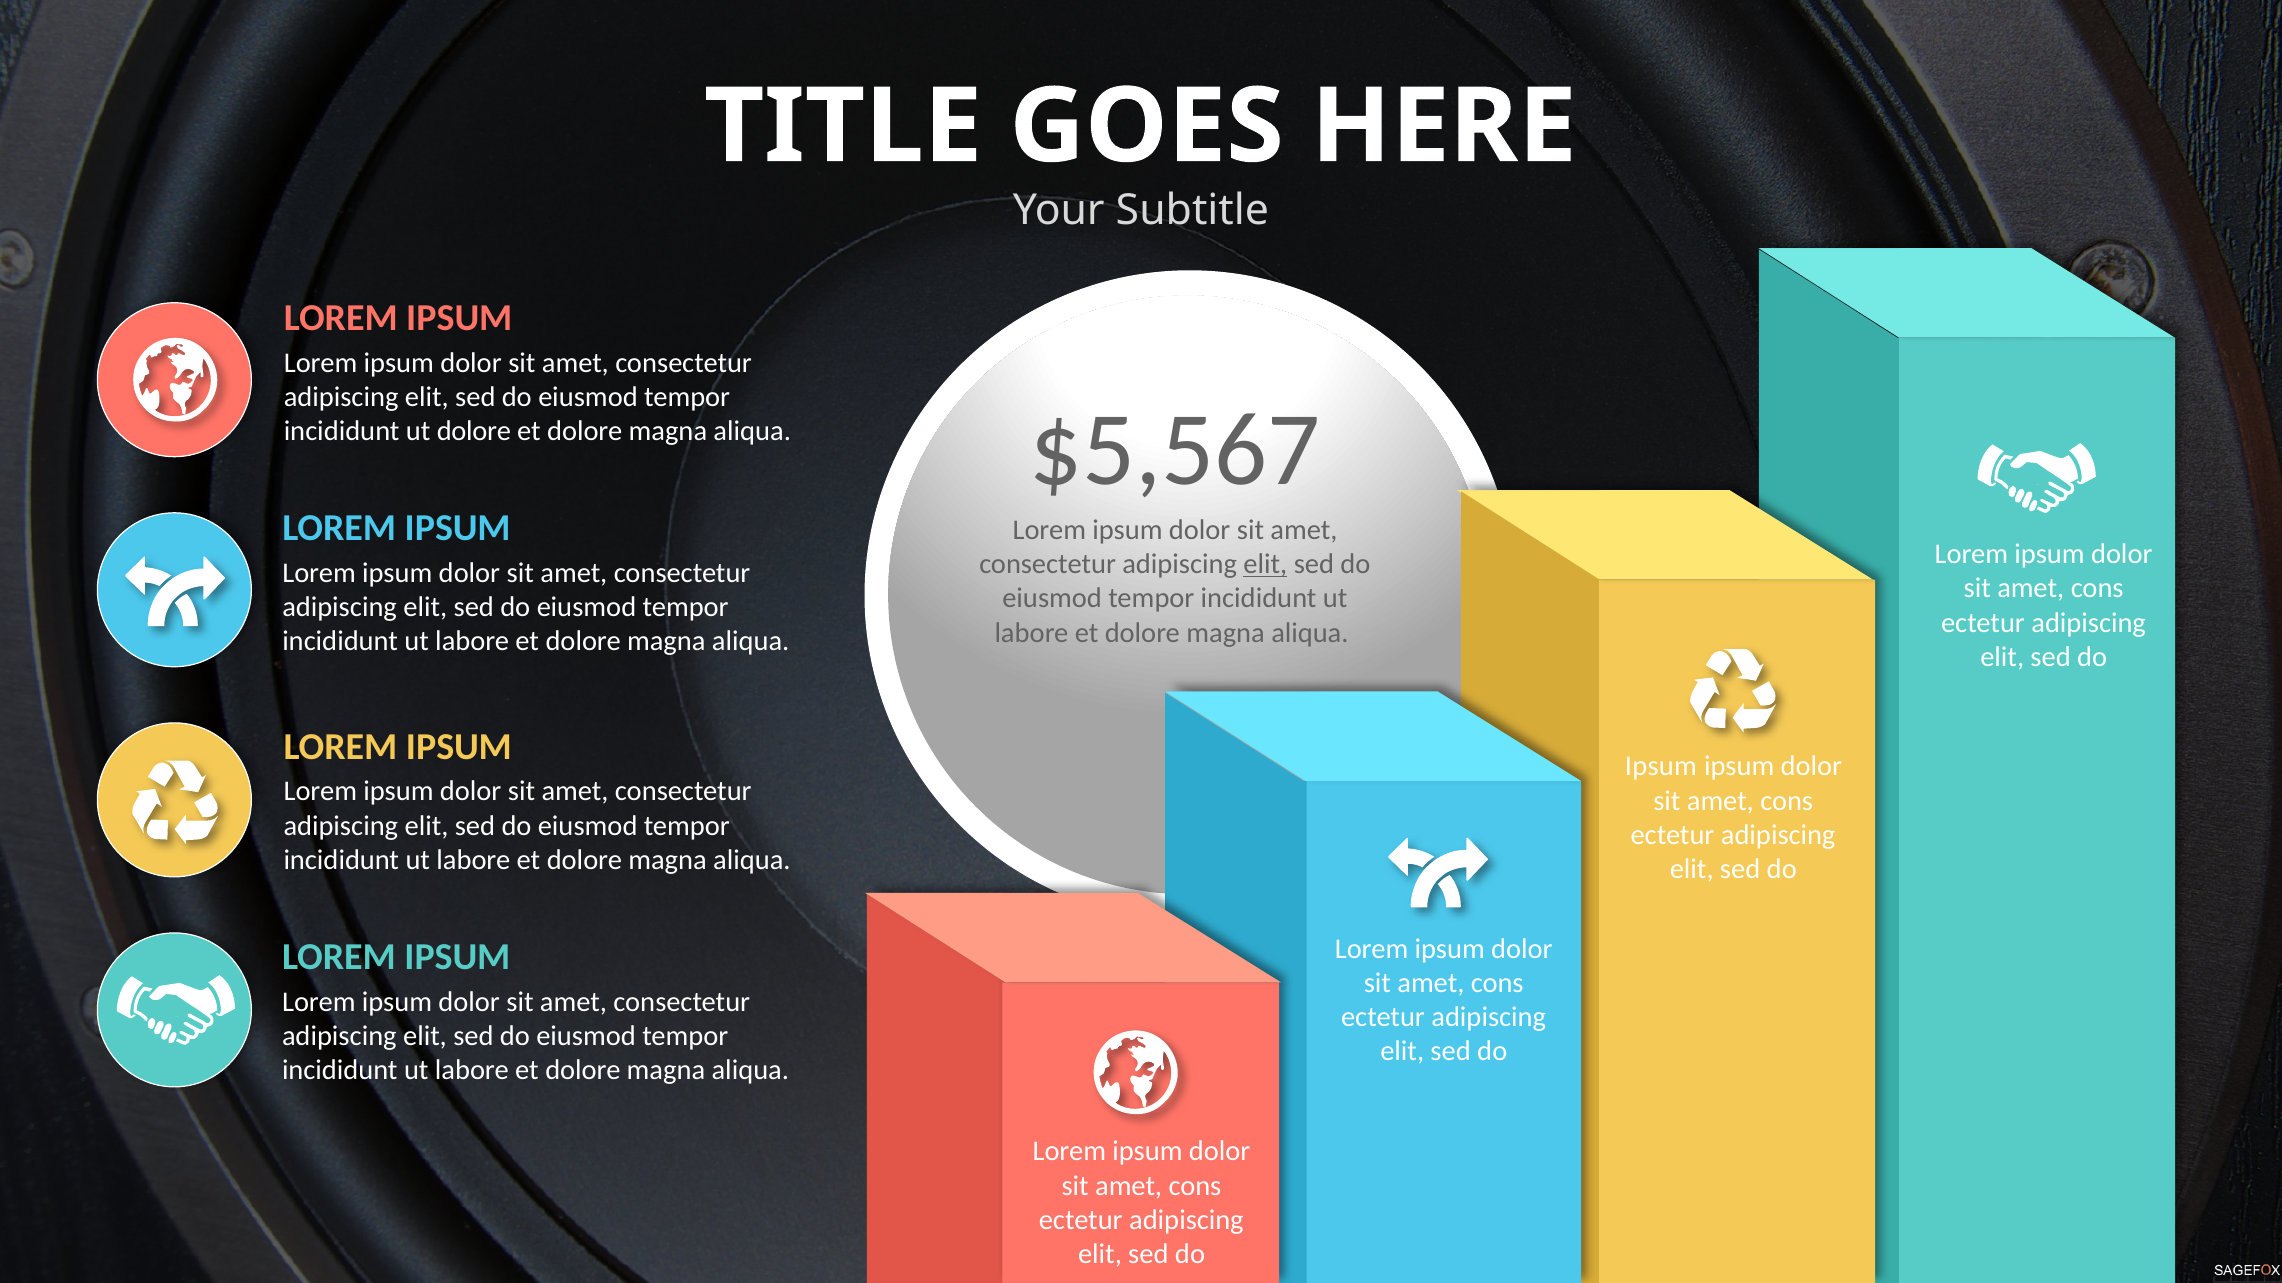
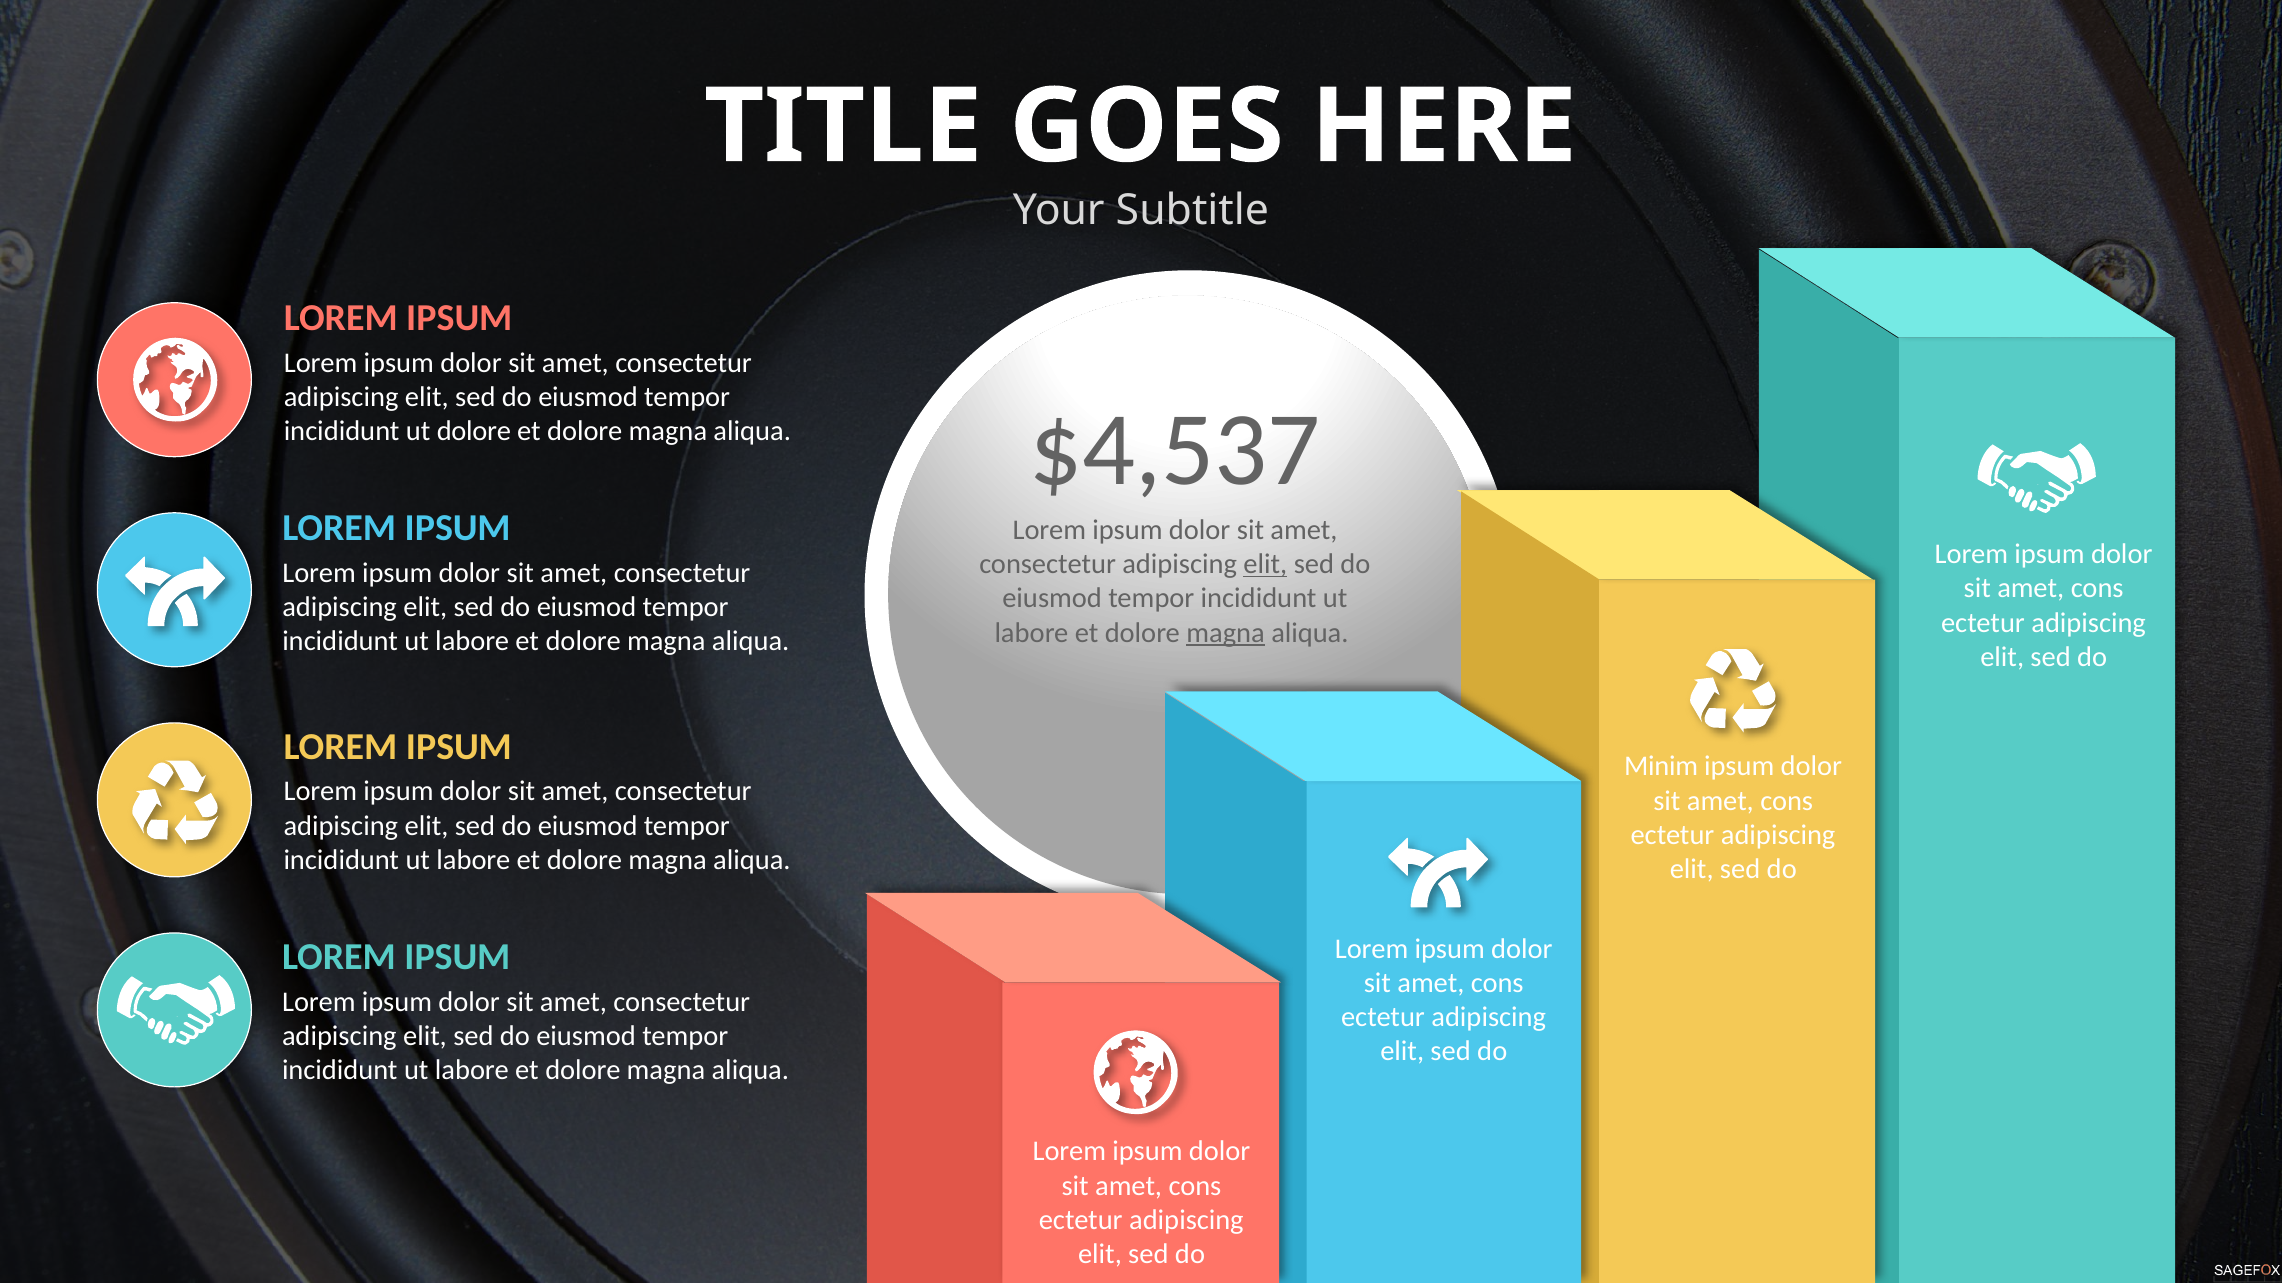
$5,567: $5,567 -> $4,537 (1175, 450)
magna underline: none -> present (1226, 633)
Ipsum: Ipsum -> Minim (1661, 767)
